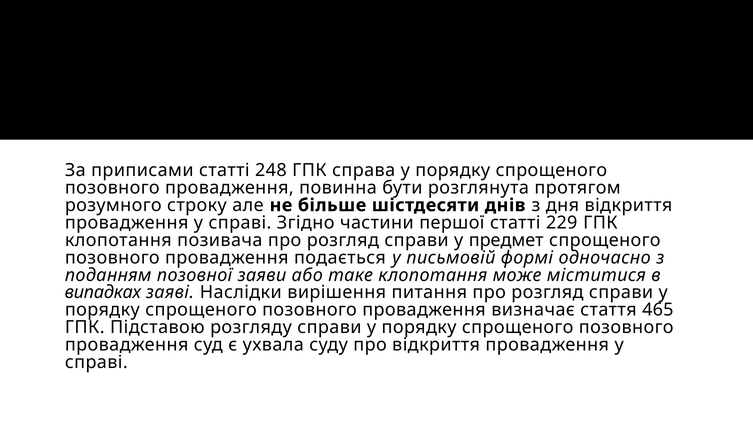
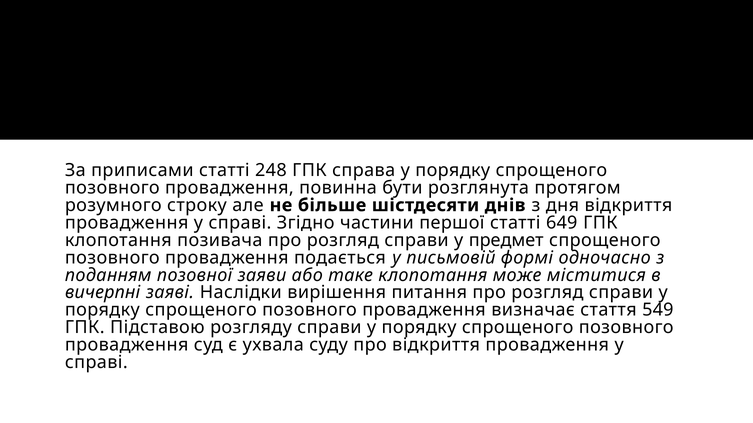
229: 229 -> 649 (562, 223)
випадках: випадках -> вичерпні (103, 293)
465: 465 -> 549 (658, 310)
